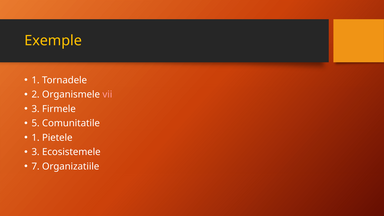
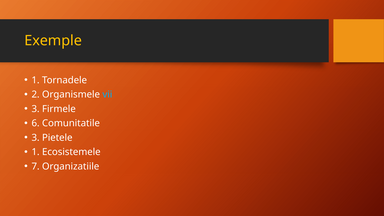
vii colour: pink -> light blue (107, 95)
5: 5 -> 6 (36, 123)
1: 1 -> 3 (36, 138)
3: 3 -> 1 (36, 152)
